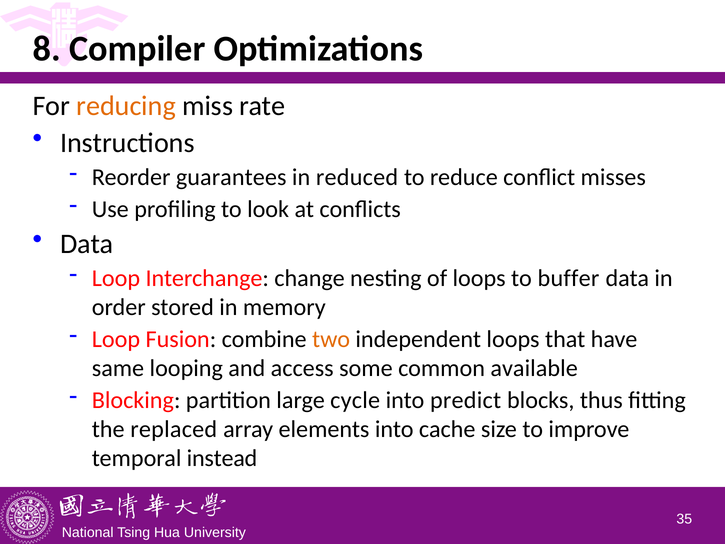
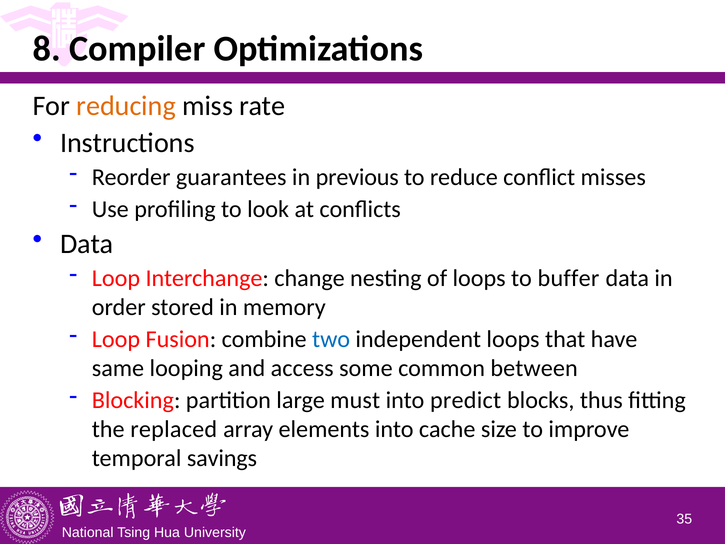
reduced: reduced -> previous (357, 177)
two colour: orange -> blue (331, 339)
available: available -> between (534, 368)
cycle: cycle -> must (355, 400)
instead: instead -> savings (222, 458)
